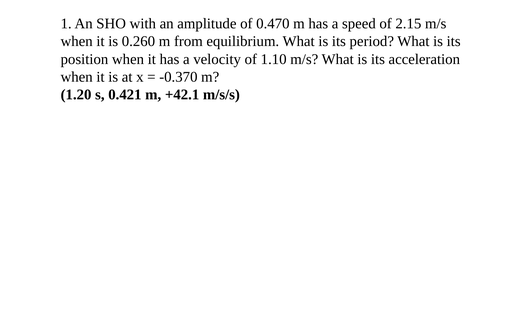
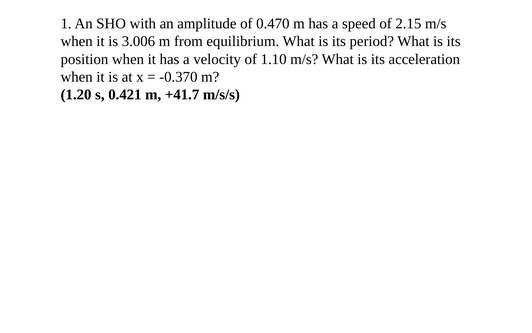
0.260: 0.260 -> 3.006 (138, 41)
+42.1: +42.1 -> +41.7 (182, 95)
